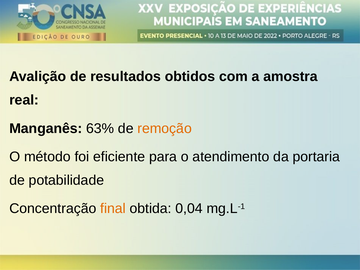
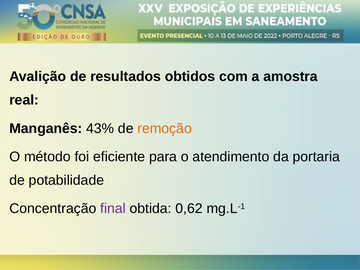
63%: 63% -> 43% (100, 128)
final colour: orange -> purple (113, 209)
0,04: 0,04 -> 0,62 (189, 209)
